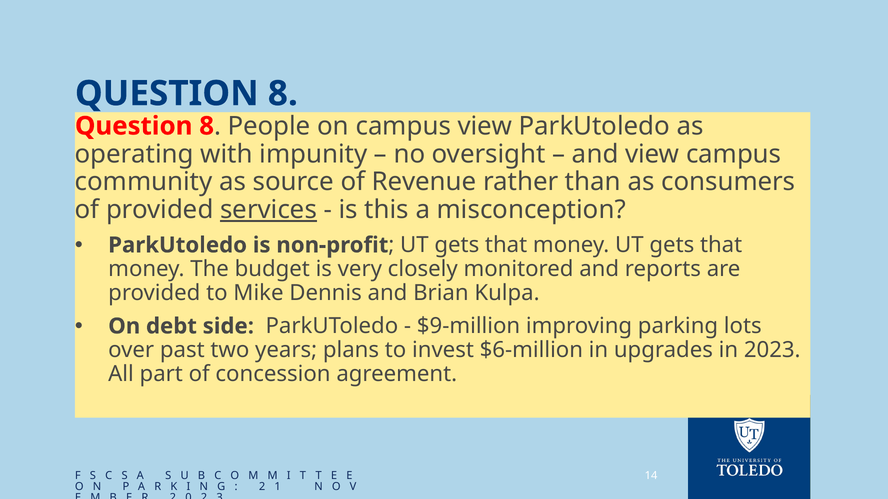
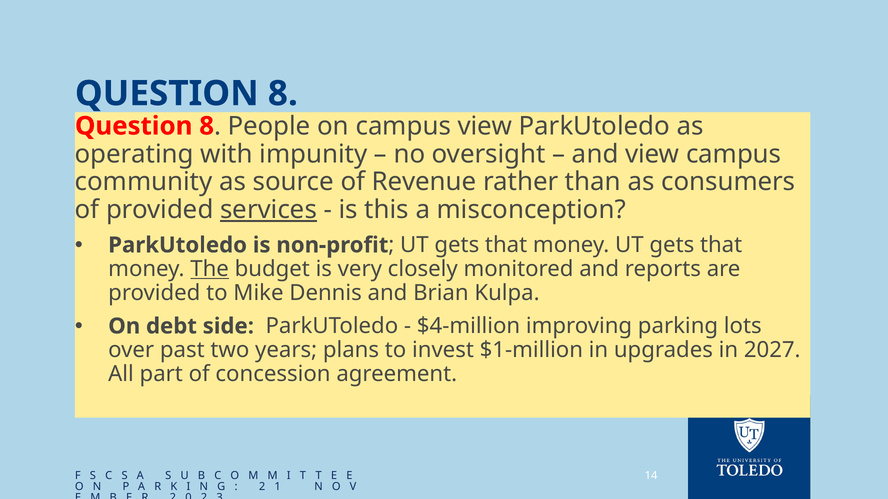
The underline: none -> present (210, 269)
$9-million: $9-million -> $4-million (469, 326)
$6-million: $6-million -> $1-million (531, 350)
2023: 2023 -> 2027 (772, 350)
